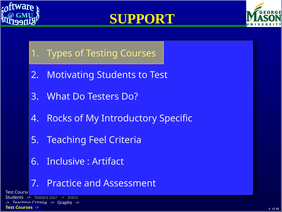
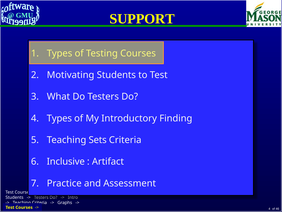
4 Rocks: Rocks -> Types (59, 118)
Specific: Specific -> Finding (176, 118)
Feel: Feel -> Sets (98, 140)
